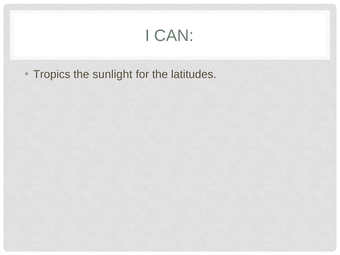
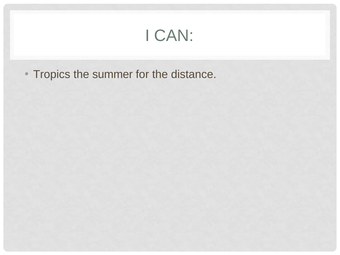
sunlight: sunlight -> summer (113, 74)
latitudes: latitudes -> distance (194, 74)
